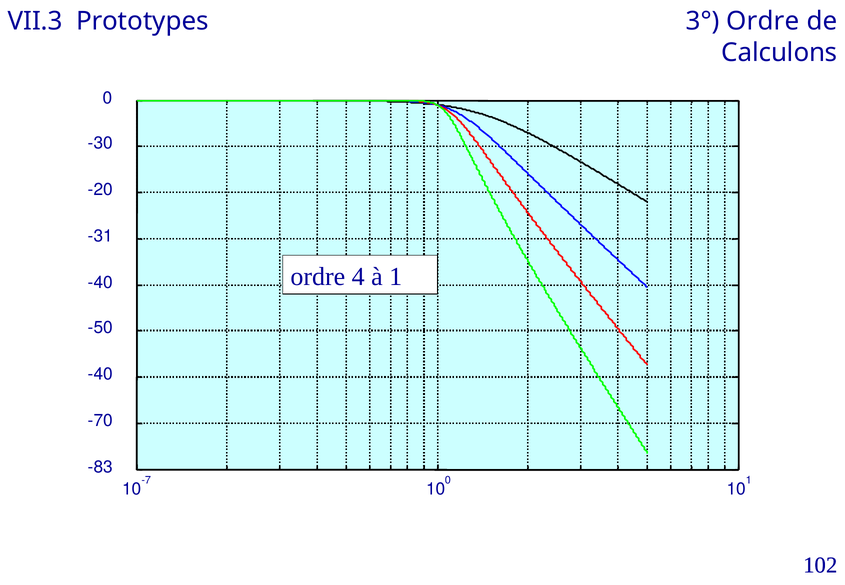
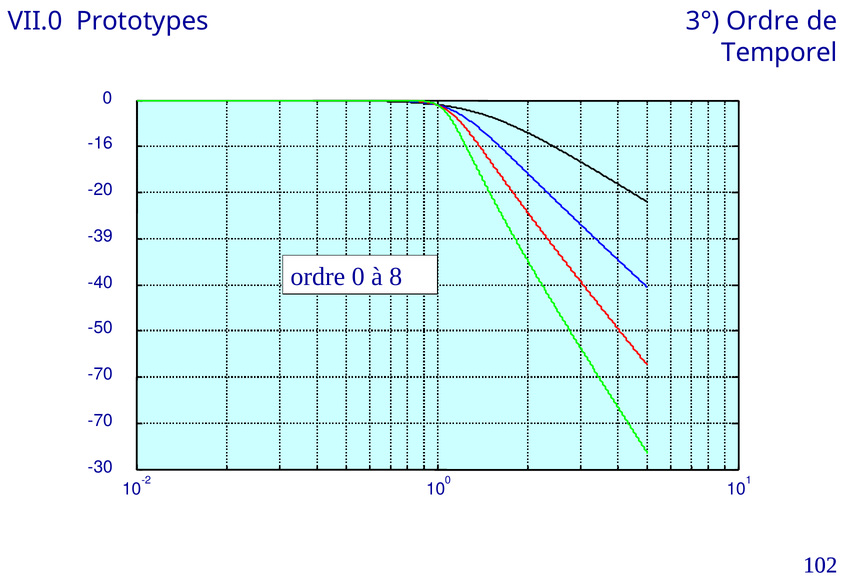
VII.3: VII.3 -> VII.0 (35, 21)
Calculons: Calculons -> Temporel (779, 52)
-30: -30 -> -16 (100, 143)
-31: -31 -> -39 (100, 236)
ordre 4: 4 -> 0 (358, 276)
à 1: 1 -> 8 (396, 276)
-40: -40 -> -70 (100, 374)
-83: -83 -> -30 (100, 467)
-7: -7 -> -2 (146, 480)
